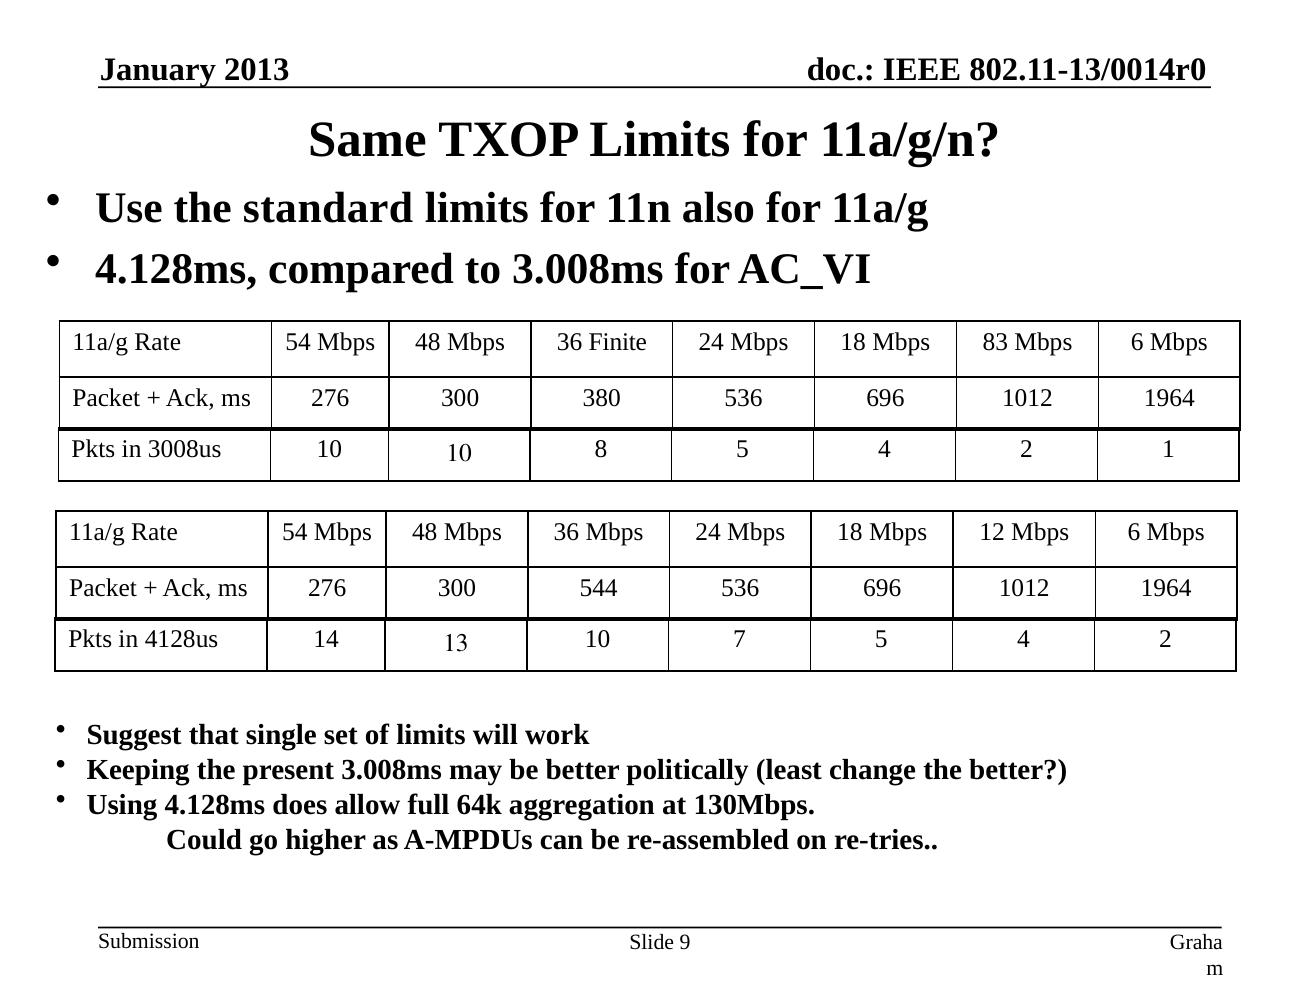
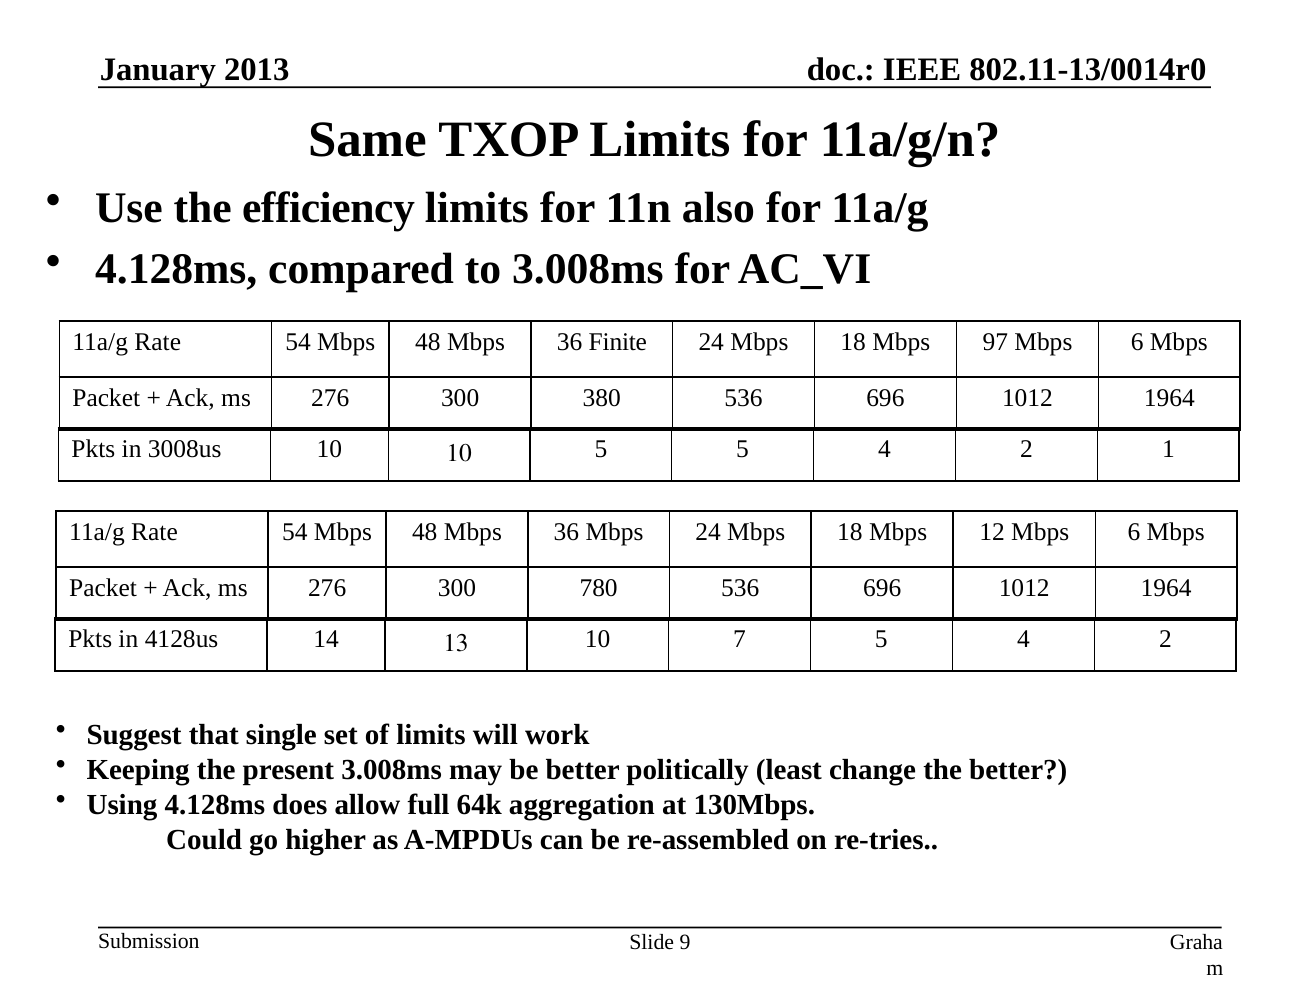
standard: standard -> efficiency (328, 208)
83: 83 -> 97 (995, 342)
10 8: 8 -> 5 (601, 449)
544: 544 -> 780 (599, 588)
